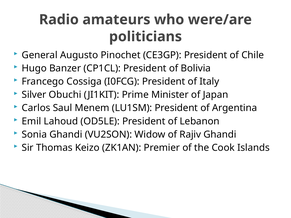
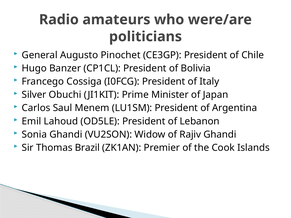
Keizo: Keizo -> Brazil (87, 148)
